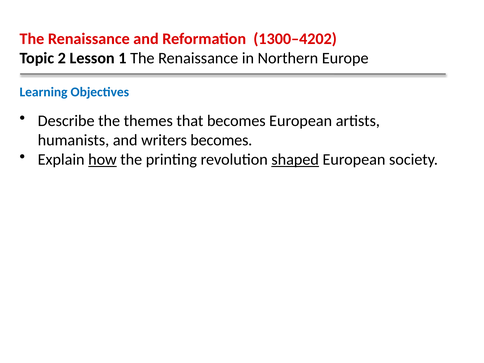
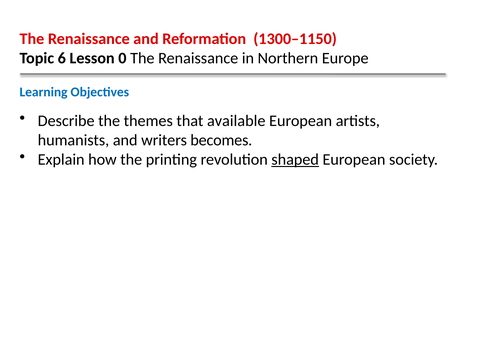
1300–4202: 1300–4202 -> 1300–1150 (295, 39)
2: 2 -> 6 (62, 58)
1: 1 -> 0 (122, 58)
that becomes: becomes -> available (236, 121)
how underline: present -> none (102, 159)
